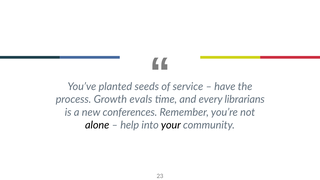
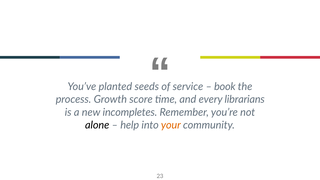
have: have -> book (225, 87)
evals: evals -> score (141, 99)
conferences: conferences -> incompletes (130, 112)
your colour: black -> orange (171, 125)
